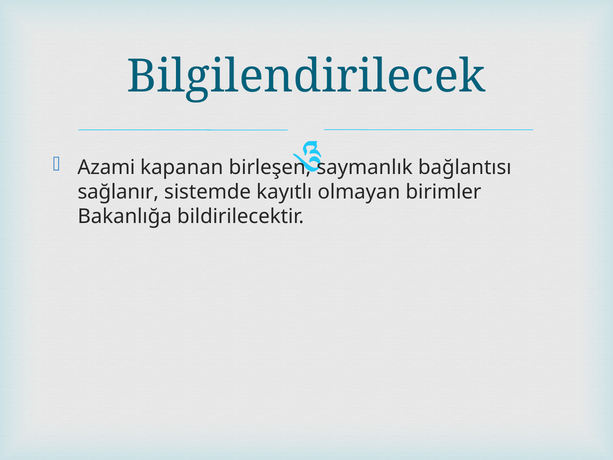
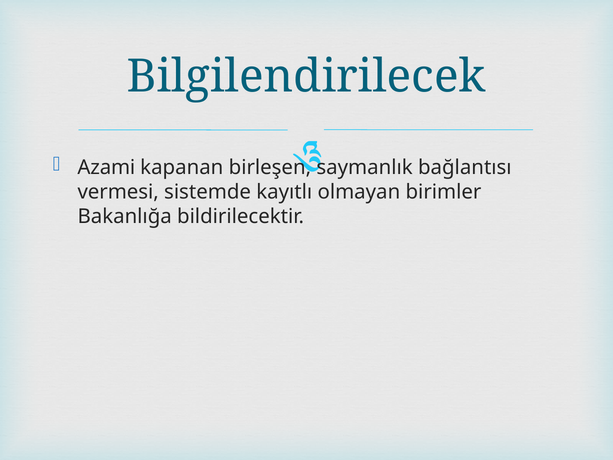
sağlanır: sağlanır -> vermesi (118, 192)
